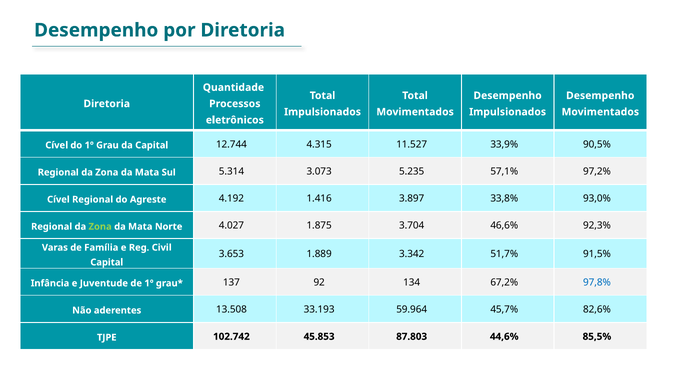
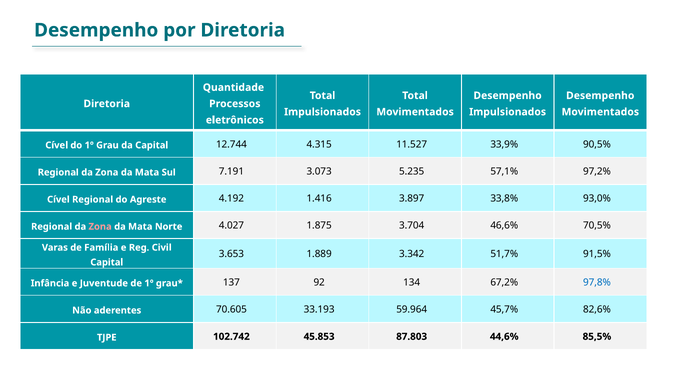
5.314: 5.314 -> 7.191 (231, 171)
Zona colour: light green -> pink (100, 227)
92,3%: 92,3% -> 70,5% (597, 226)
13.508: 13.508 -> 70.605 (231, 310)
